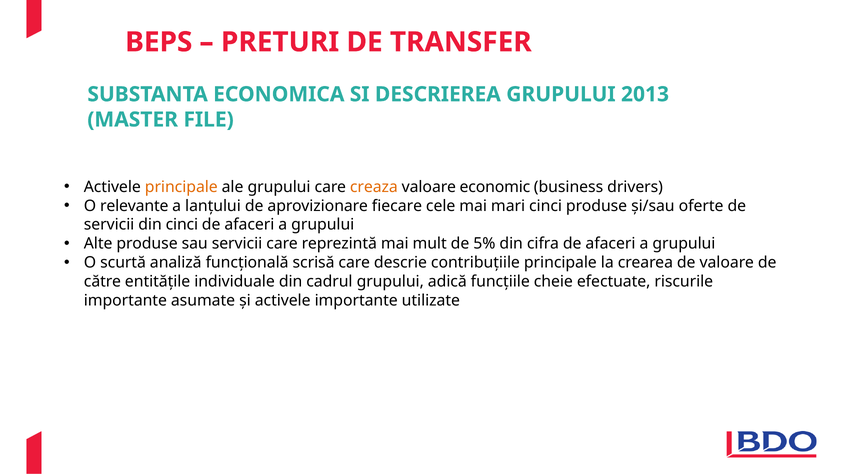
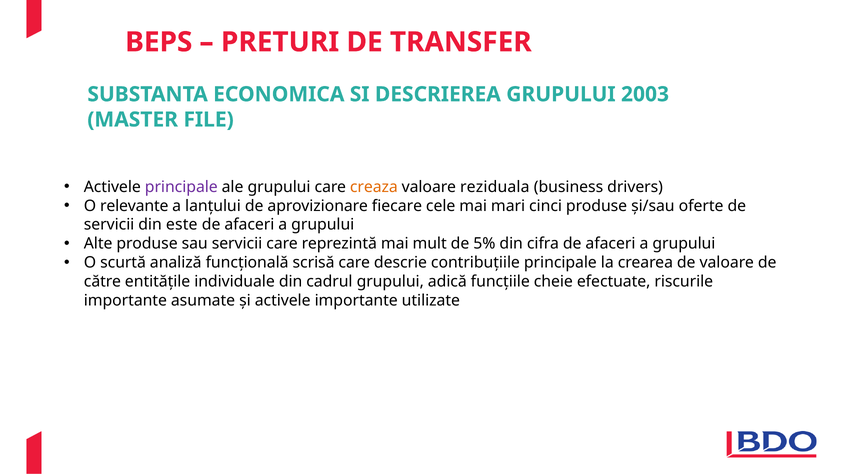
2013: 2013 -> 2003 (645, 94)
principale colour: orange -> purple (181, 187)
economic: economic -> reziduala (495, 187)
din cinci: cinci -> este (182, 225)
